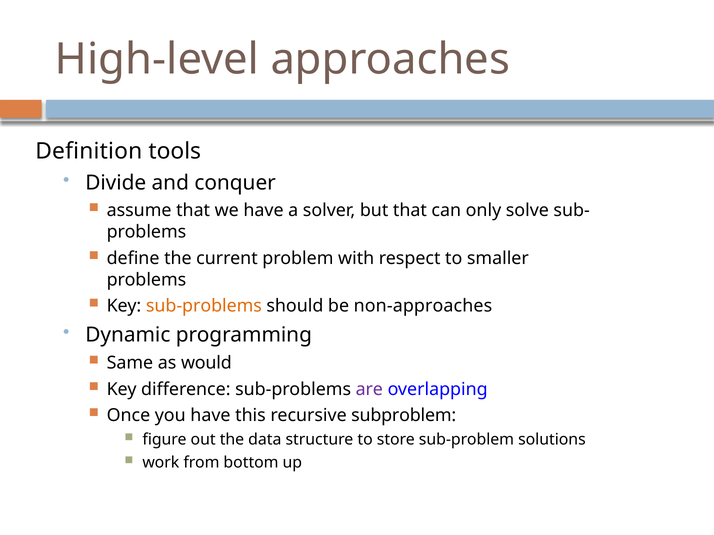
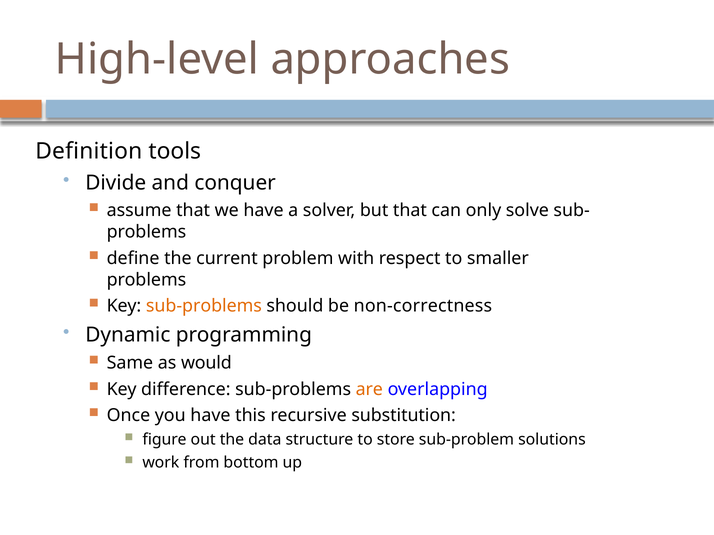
non-approaches: non-approaches -> non-correctness (423, 306)
are colour: purple -> orange (369, 390)
subproblem: subproblem -> substitution (404, 416)
